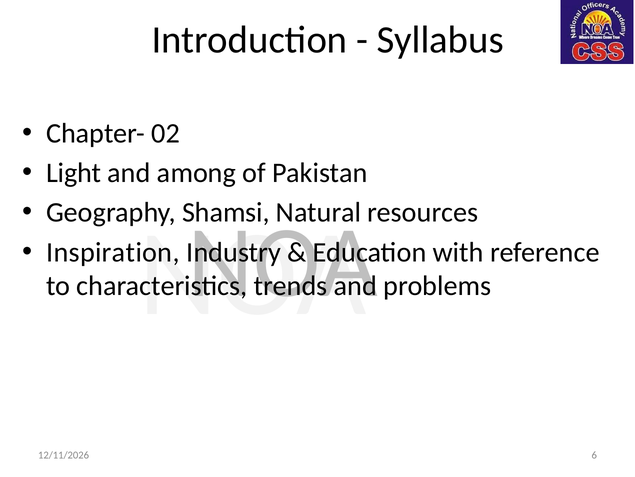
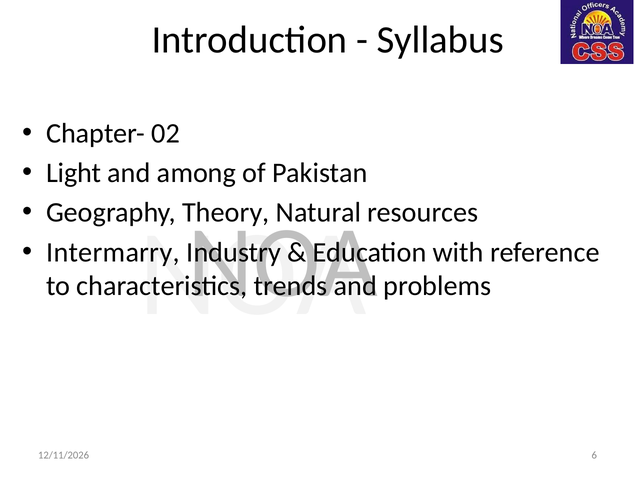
Shamsi: Shamsi -> Theory (226, 212)
Inspiration: Inspiration -> Intermarry (113, 252)
